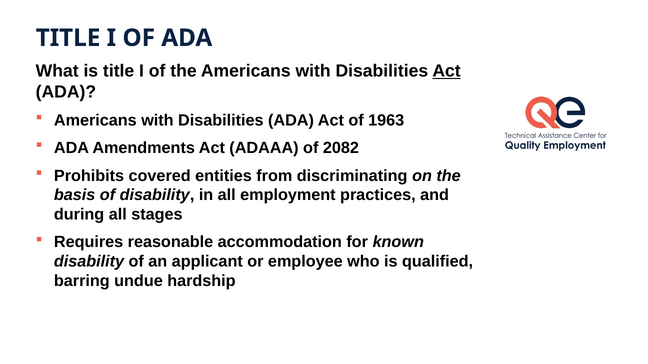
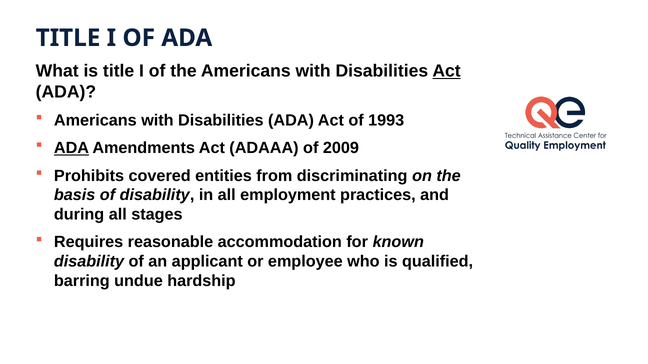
1963: 1963 -> 1993 (386, 121)
ADA underline: none -> present (71, 148)
2082: 2082 -> 2009 (341, 148)
